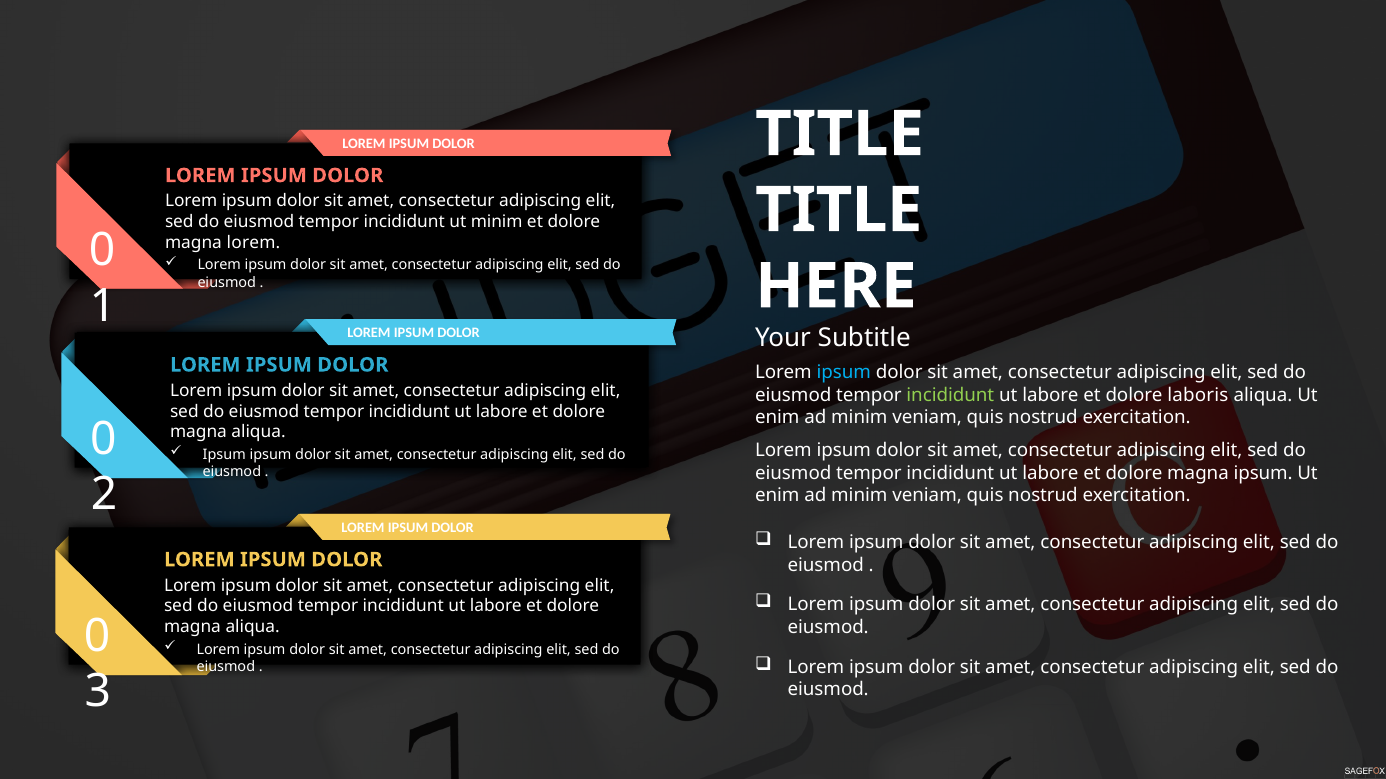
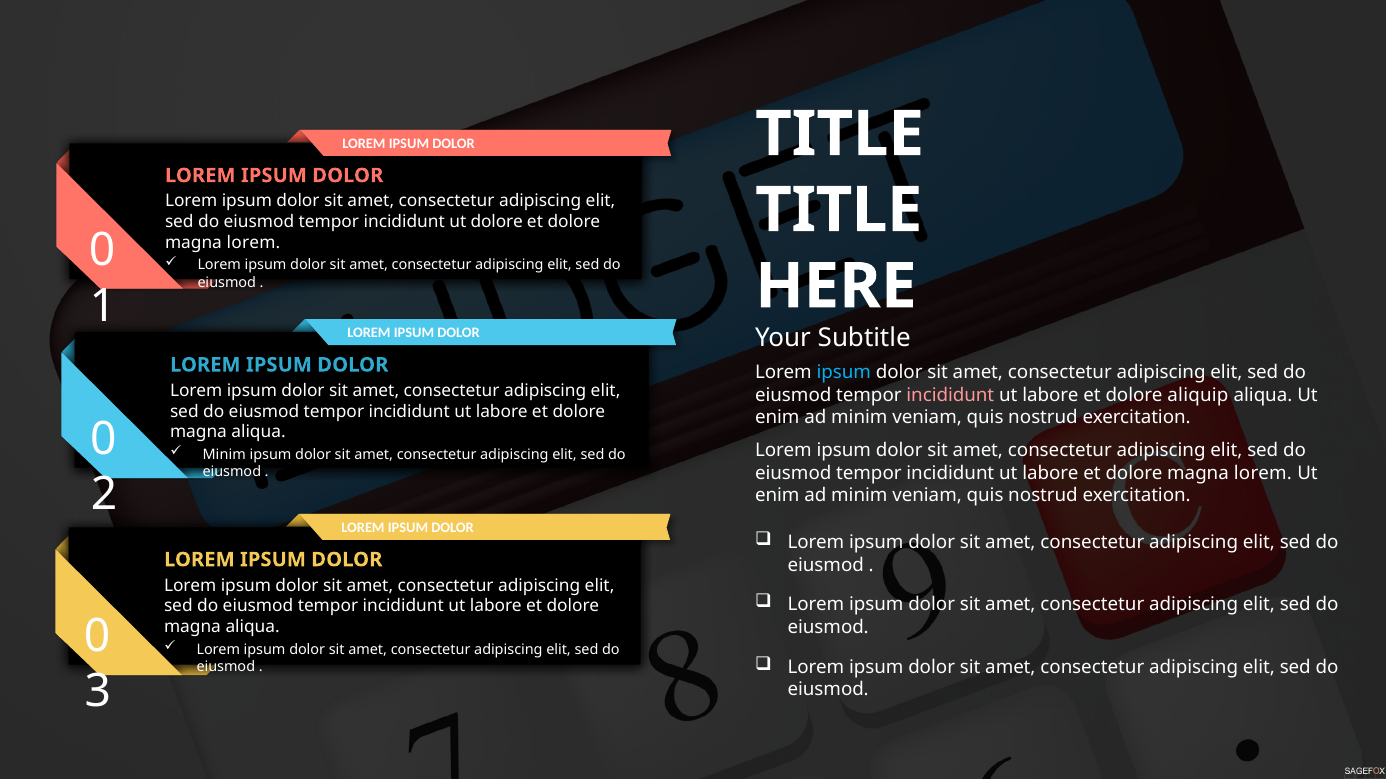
ut minim: minim -> dolore (497, 222)
incididunt colour: light green -> pink (950, 395)
laboris: laboris -> aliquip (1198, 395)
Ipsum: Ipsum -> Minim (224, 455)
ipsum: ipsum -> lorem (1263, 473)
